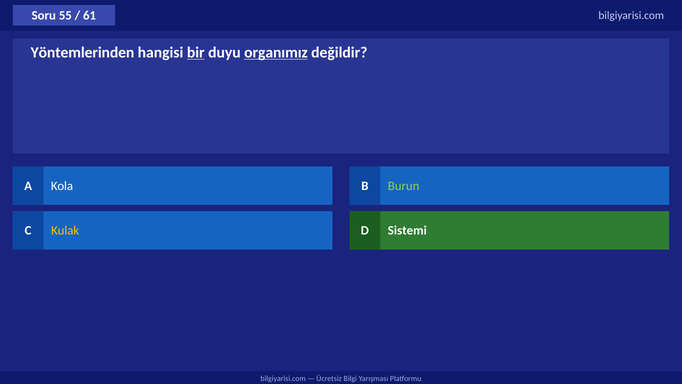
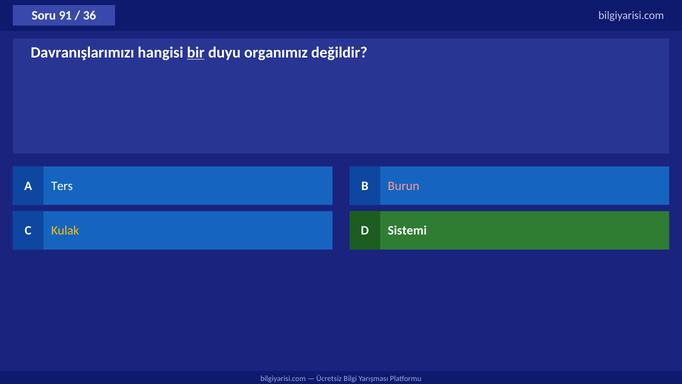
55: 55 -> 91 (65, 16)
61: 61 -> 36 (90, 16)
Yöntemlerinden: Yöntemlerinden -> Davranışlarımızı (82, 52)
organımız underline: present -> none (276, 52)
Kola: Kola -> Ters (62, 186)
Burun colour: light green -> pink (404, 186)
